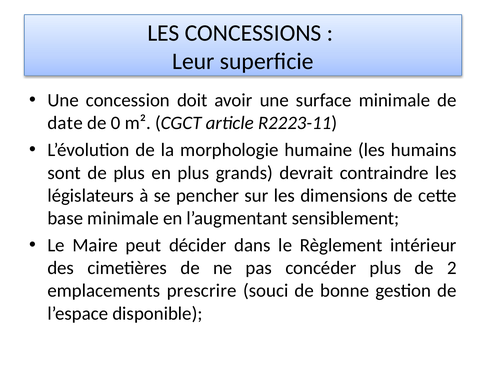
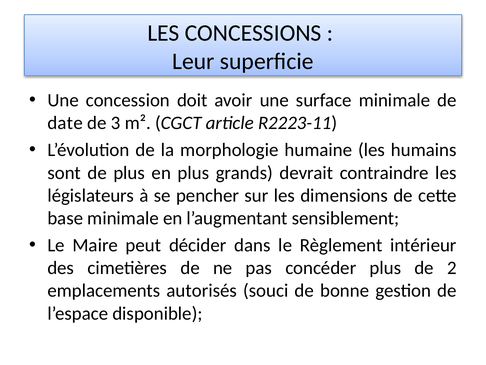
0: 0 -> 3 (116, 123)
prescrire: prescrire -> autorisés (202, 290)
